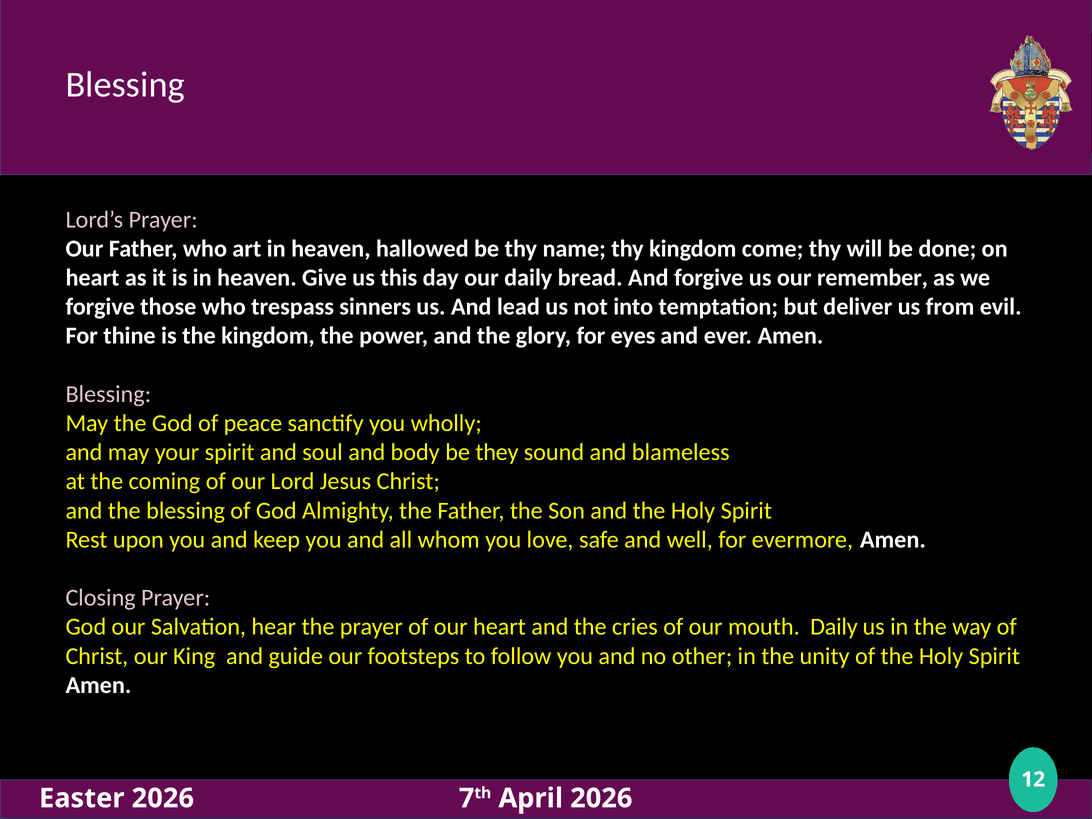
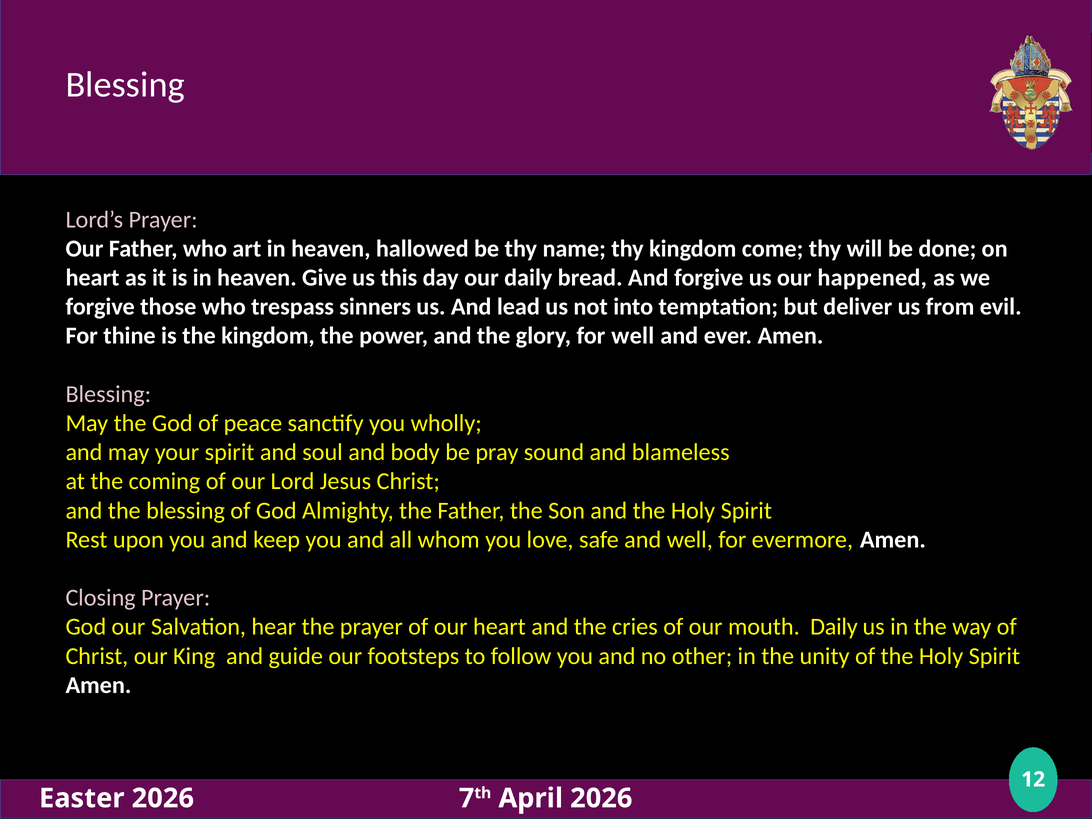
remember: remember -> happened (872, 278)
for eyes: eyes -> well (633, 336)
they: they -> pray (497, 452)
